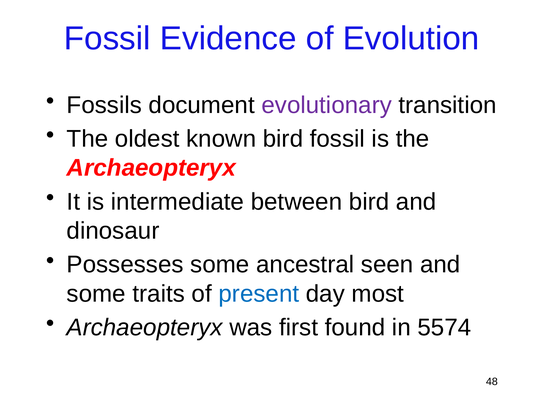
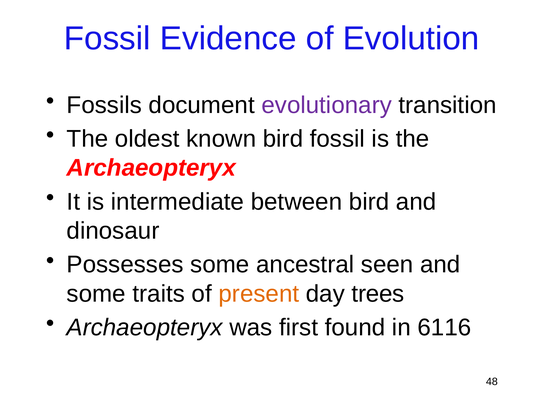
present colour: blue -> orange (259, 294)
most: most -> trees (378, 294)
5574: 5574 -> 6116 (444, 328)
